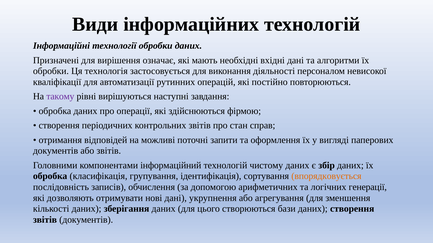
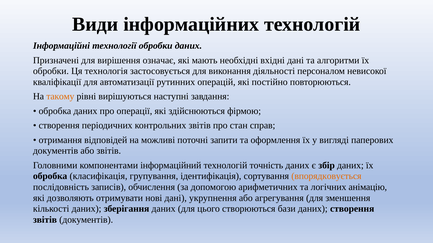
такому colour: purple -> orange (60, 97)
чистому: чистому -> точність (266, 166)
генерації: генерації -> анімацію (368, 187)
